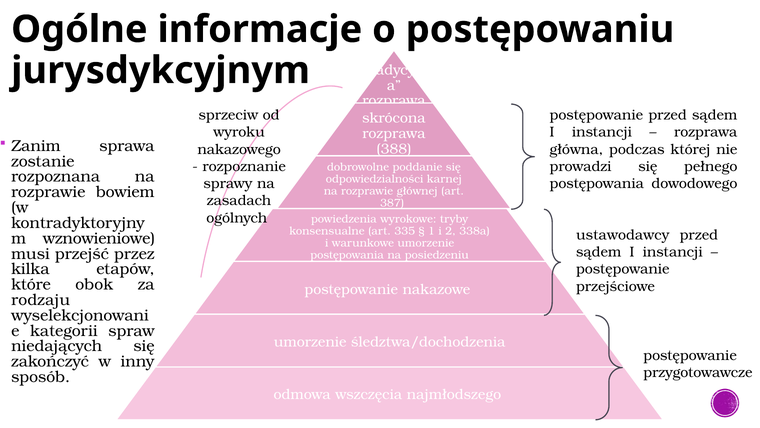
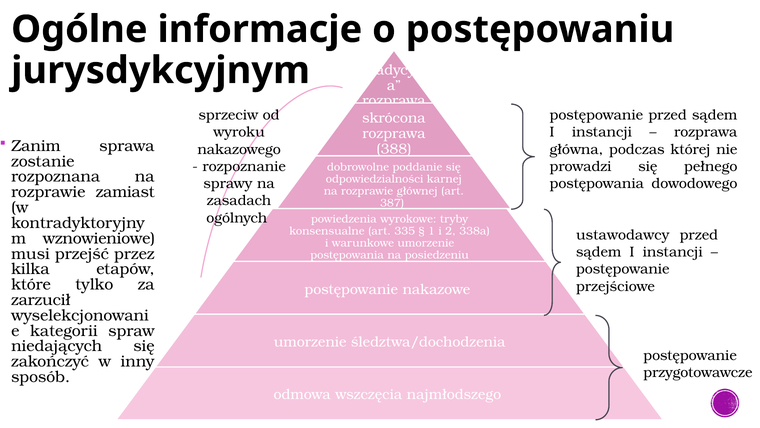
bowiem: bowiem -> zamiast (125, 192)
obok: obok -> tylko (94, 284)
rodzaju: rodzaju -> zarzucił (41, 300)
